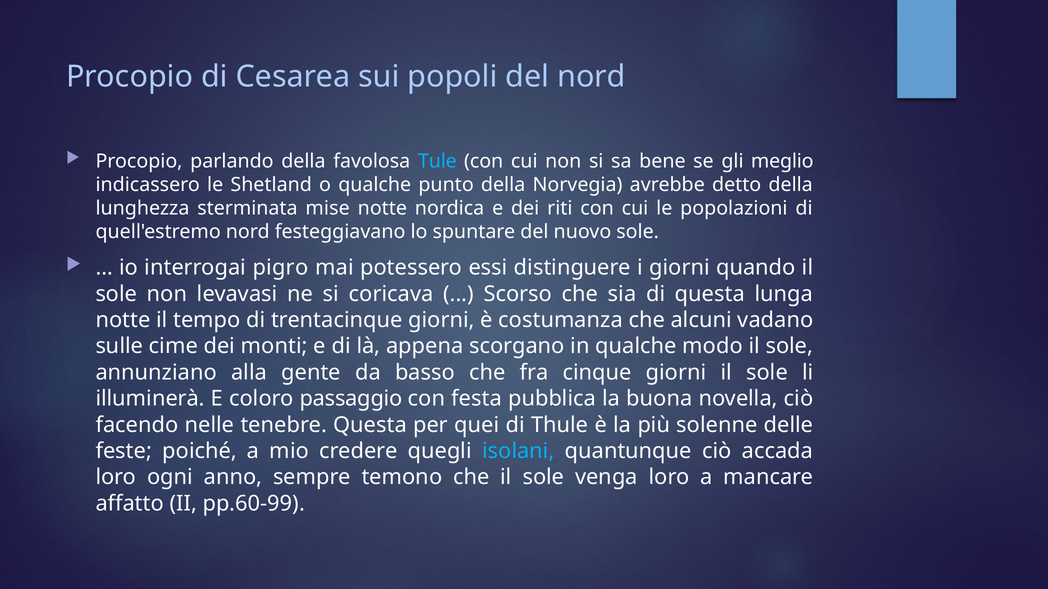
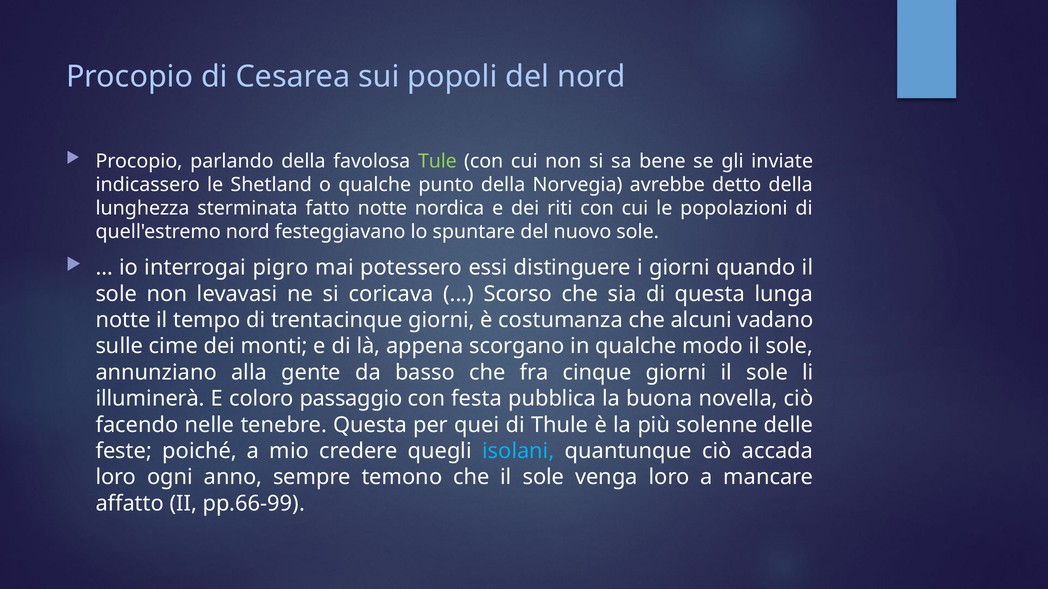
Tule colour: light blue -> light green (437, 161)
meglio: meglio -> inviate (782, 161)
mise: mise -> fatto (328, 208)
pp.60-99: pp.60-99 -> pp.66-99 (254, 504)
